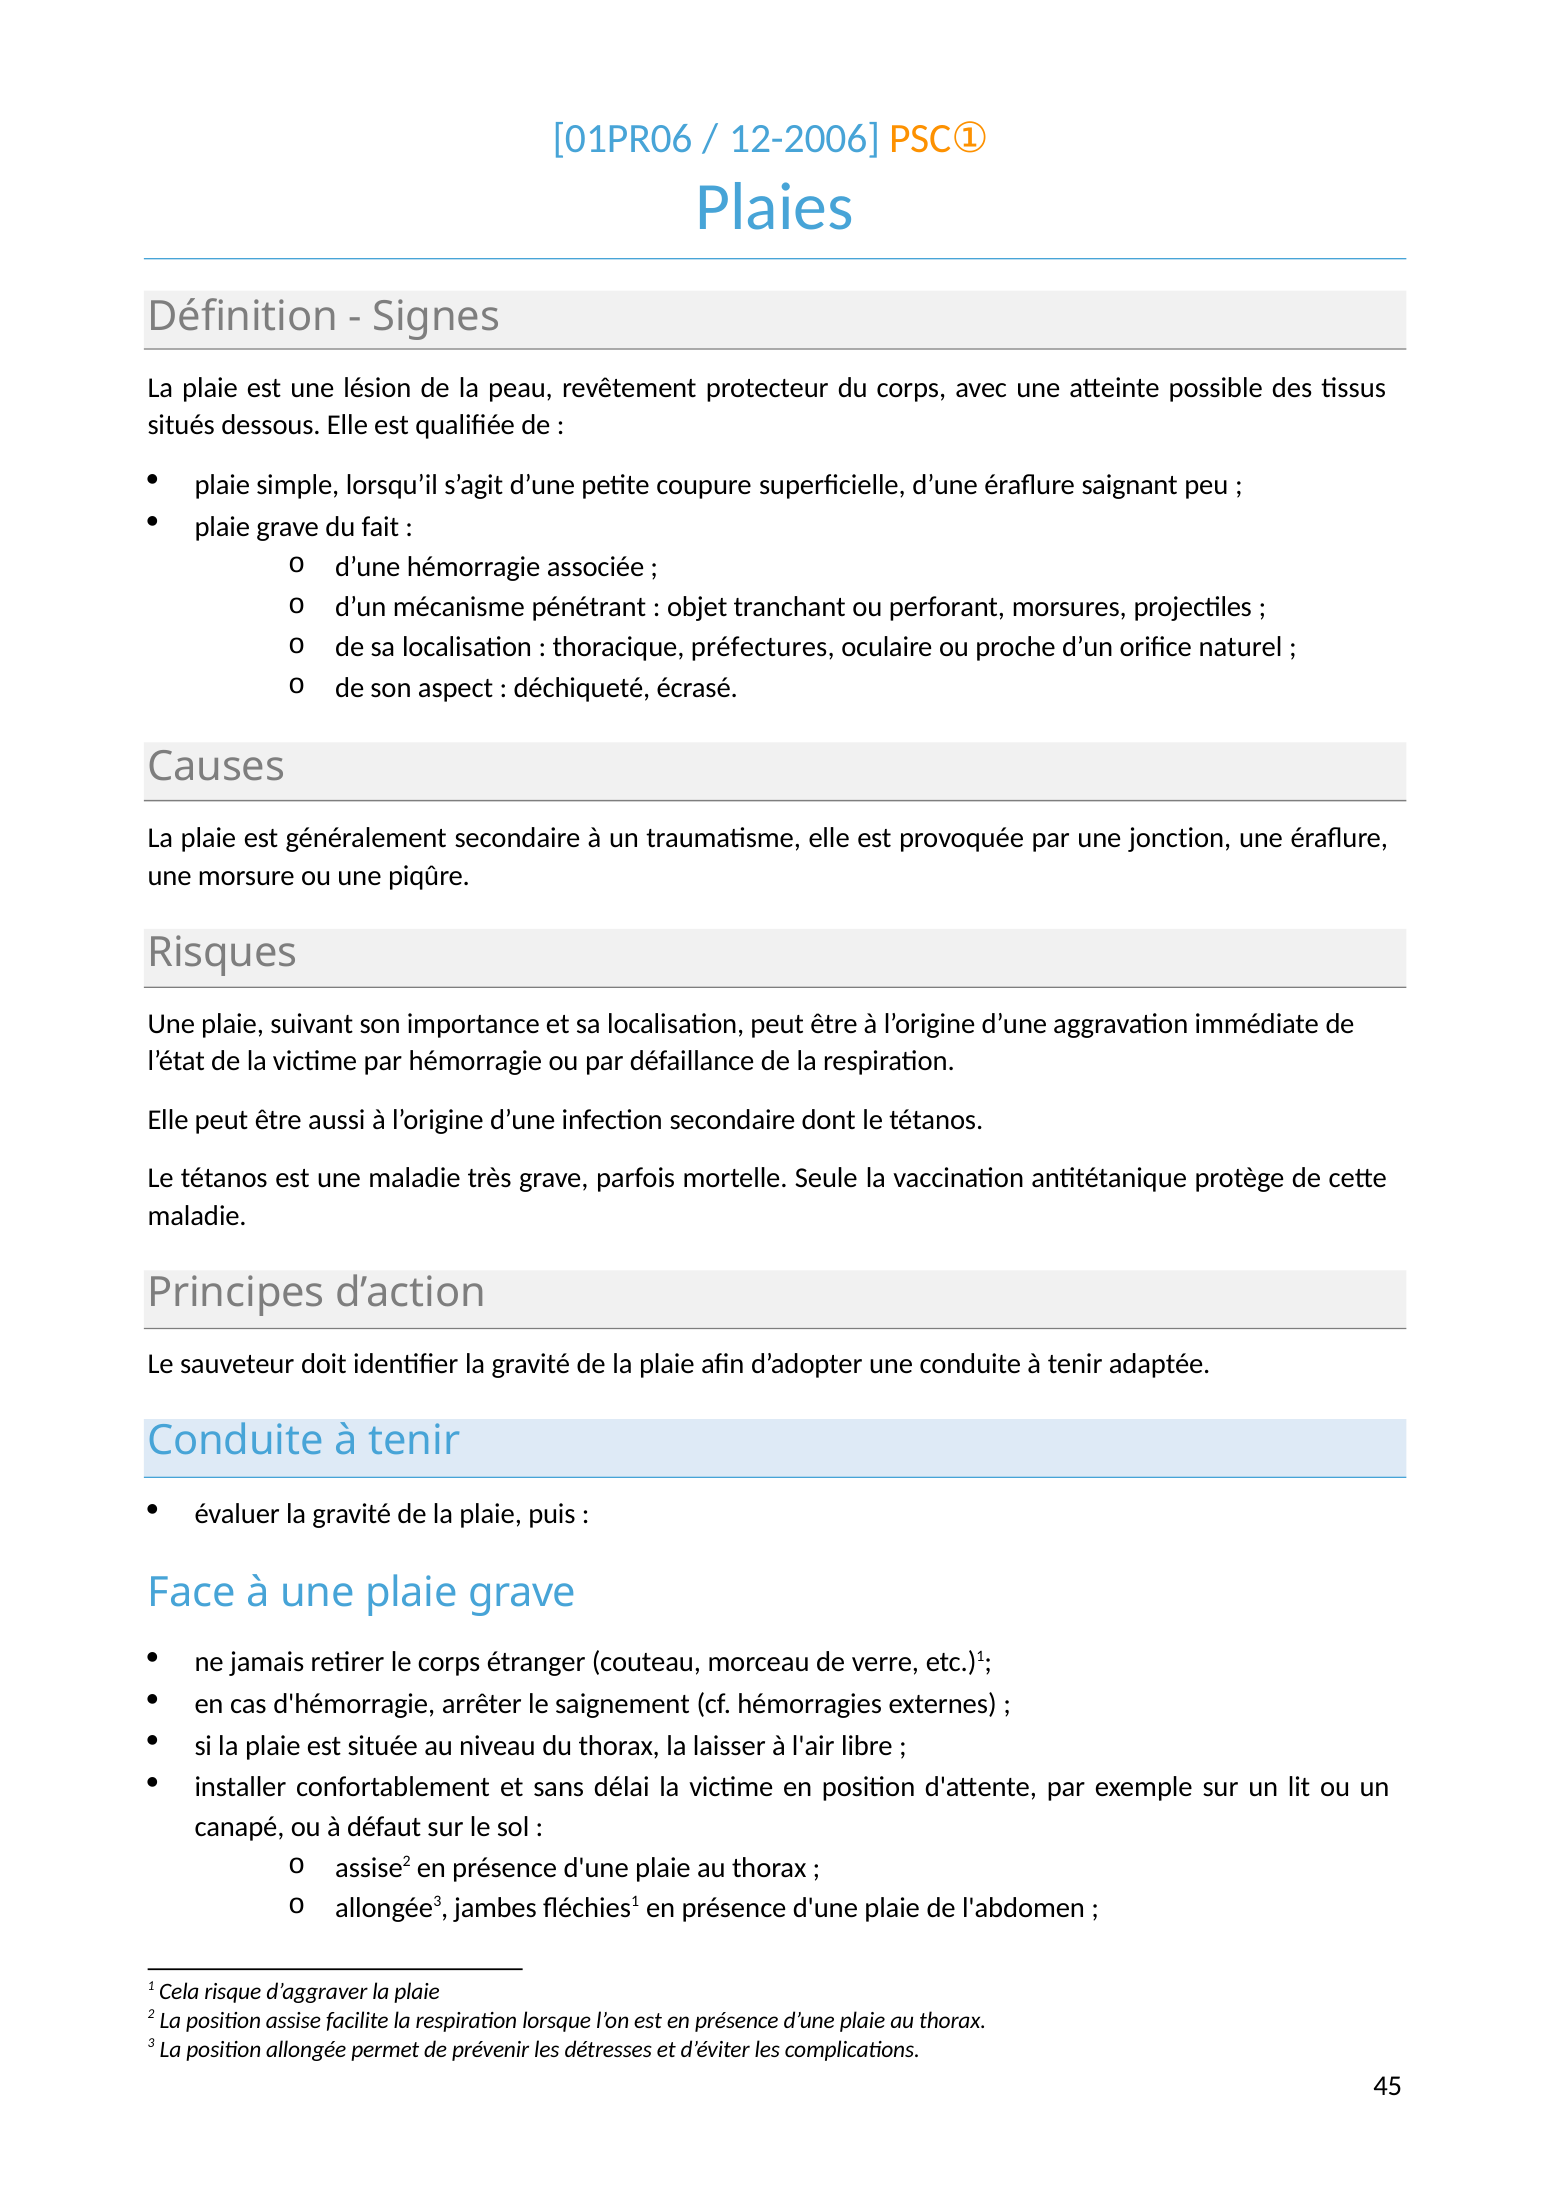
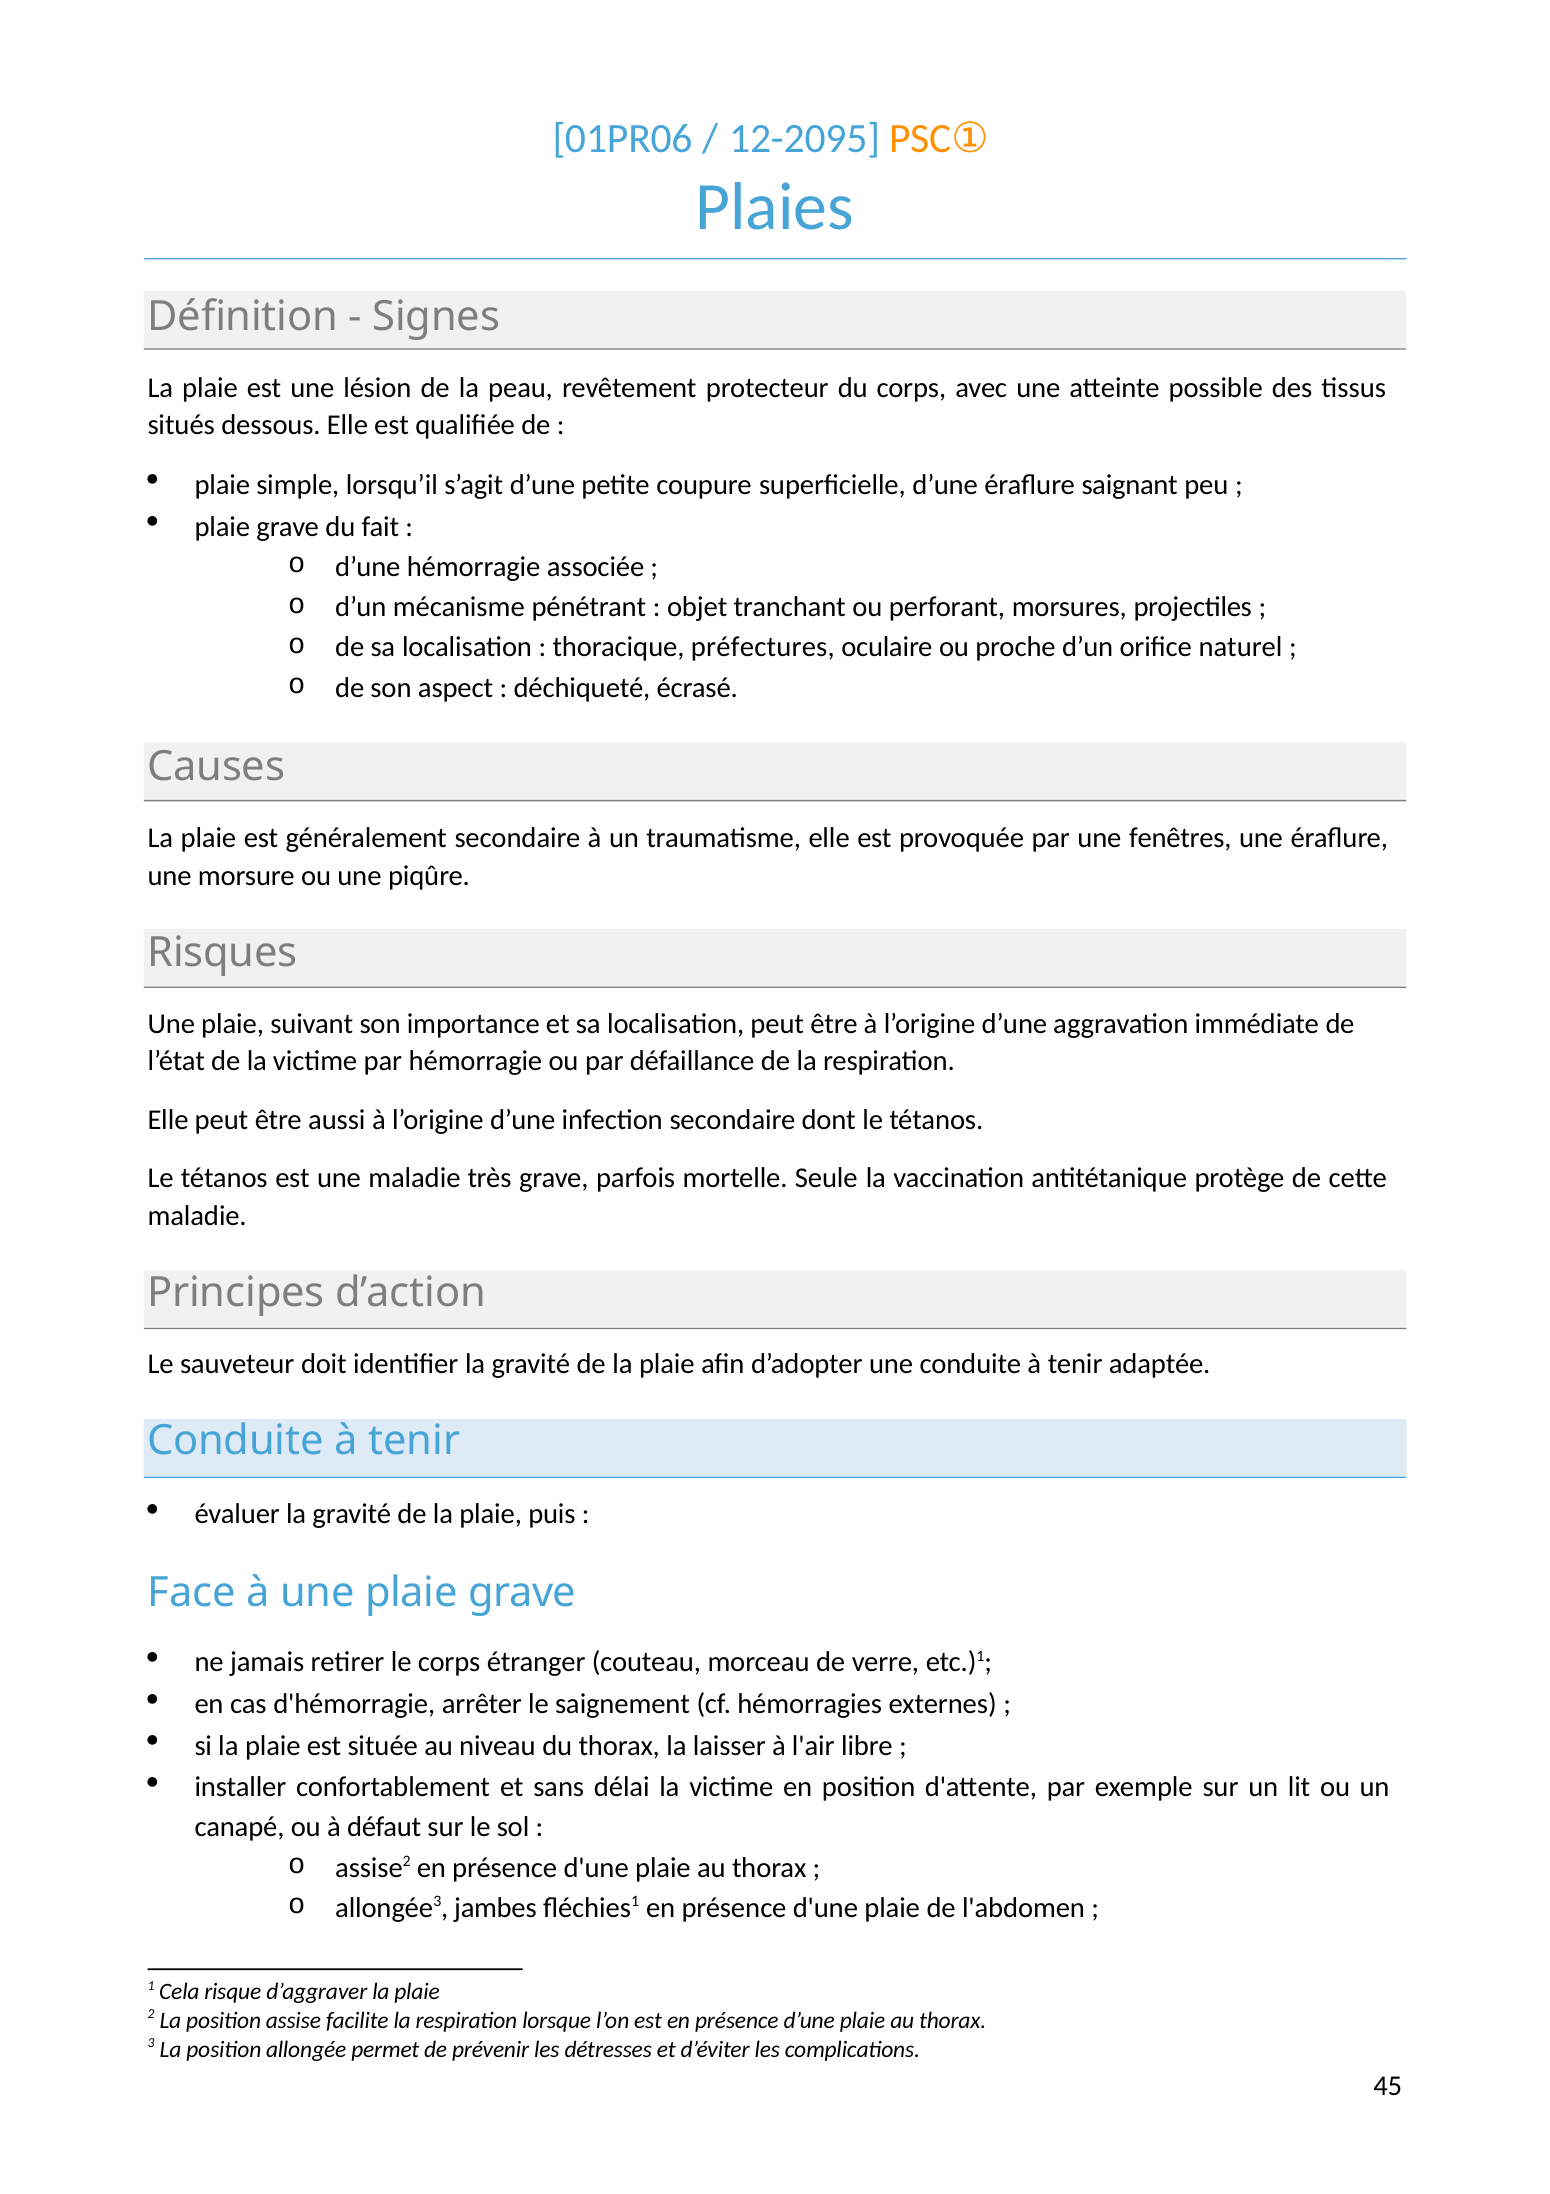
12-2006: 12-2006 -> 12-2095 (805, 139)
jonction: jonction -> fenêtres (1180, 838)
